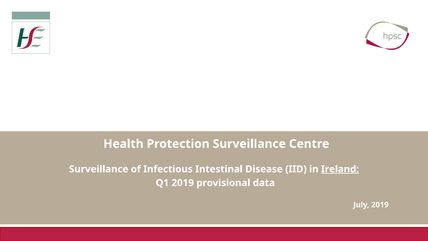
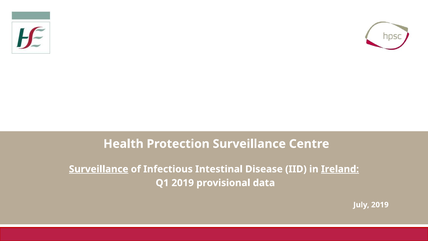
Surveillance underline: none -> present (99, 169)
